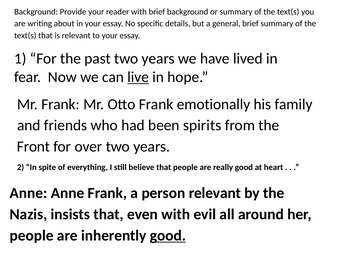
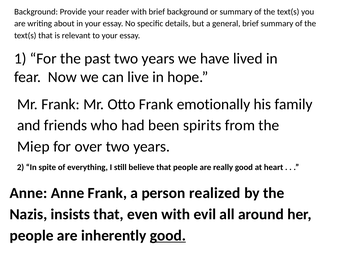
live underline: present -> none (138, 77)
Front: Front -> Miep (33, 146)
person relevant: relevant -> realized (215, 193)
